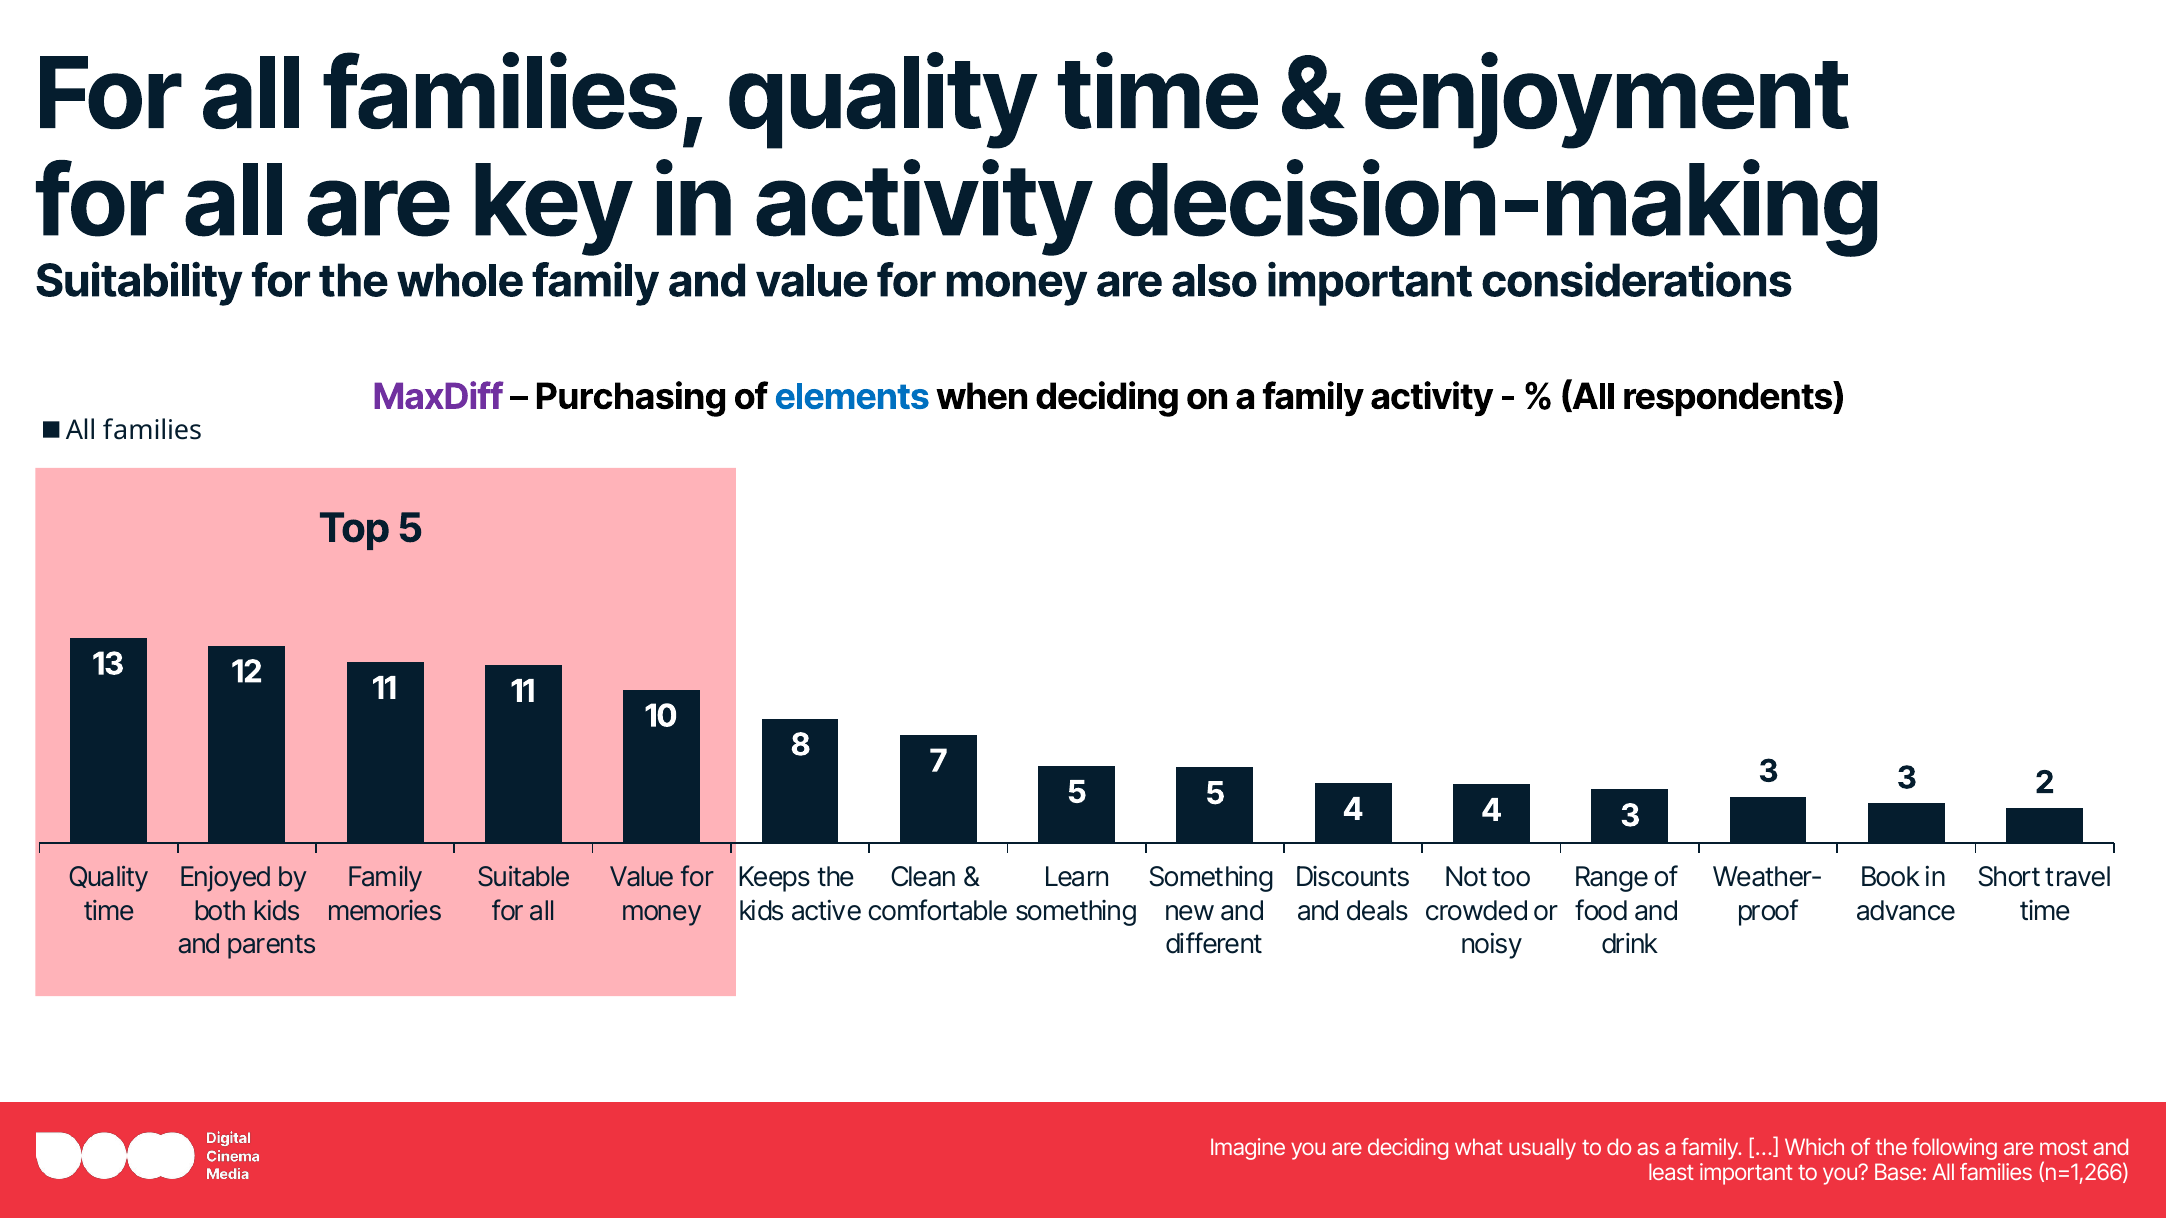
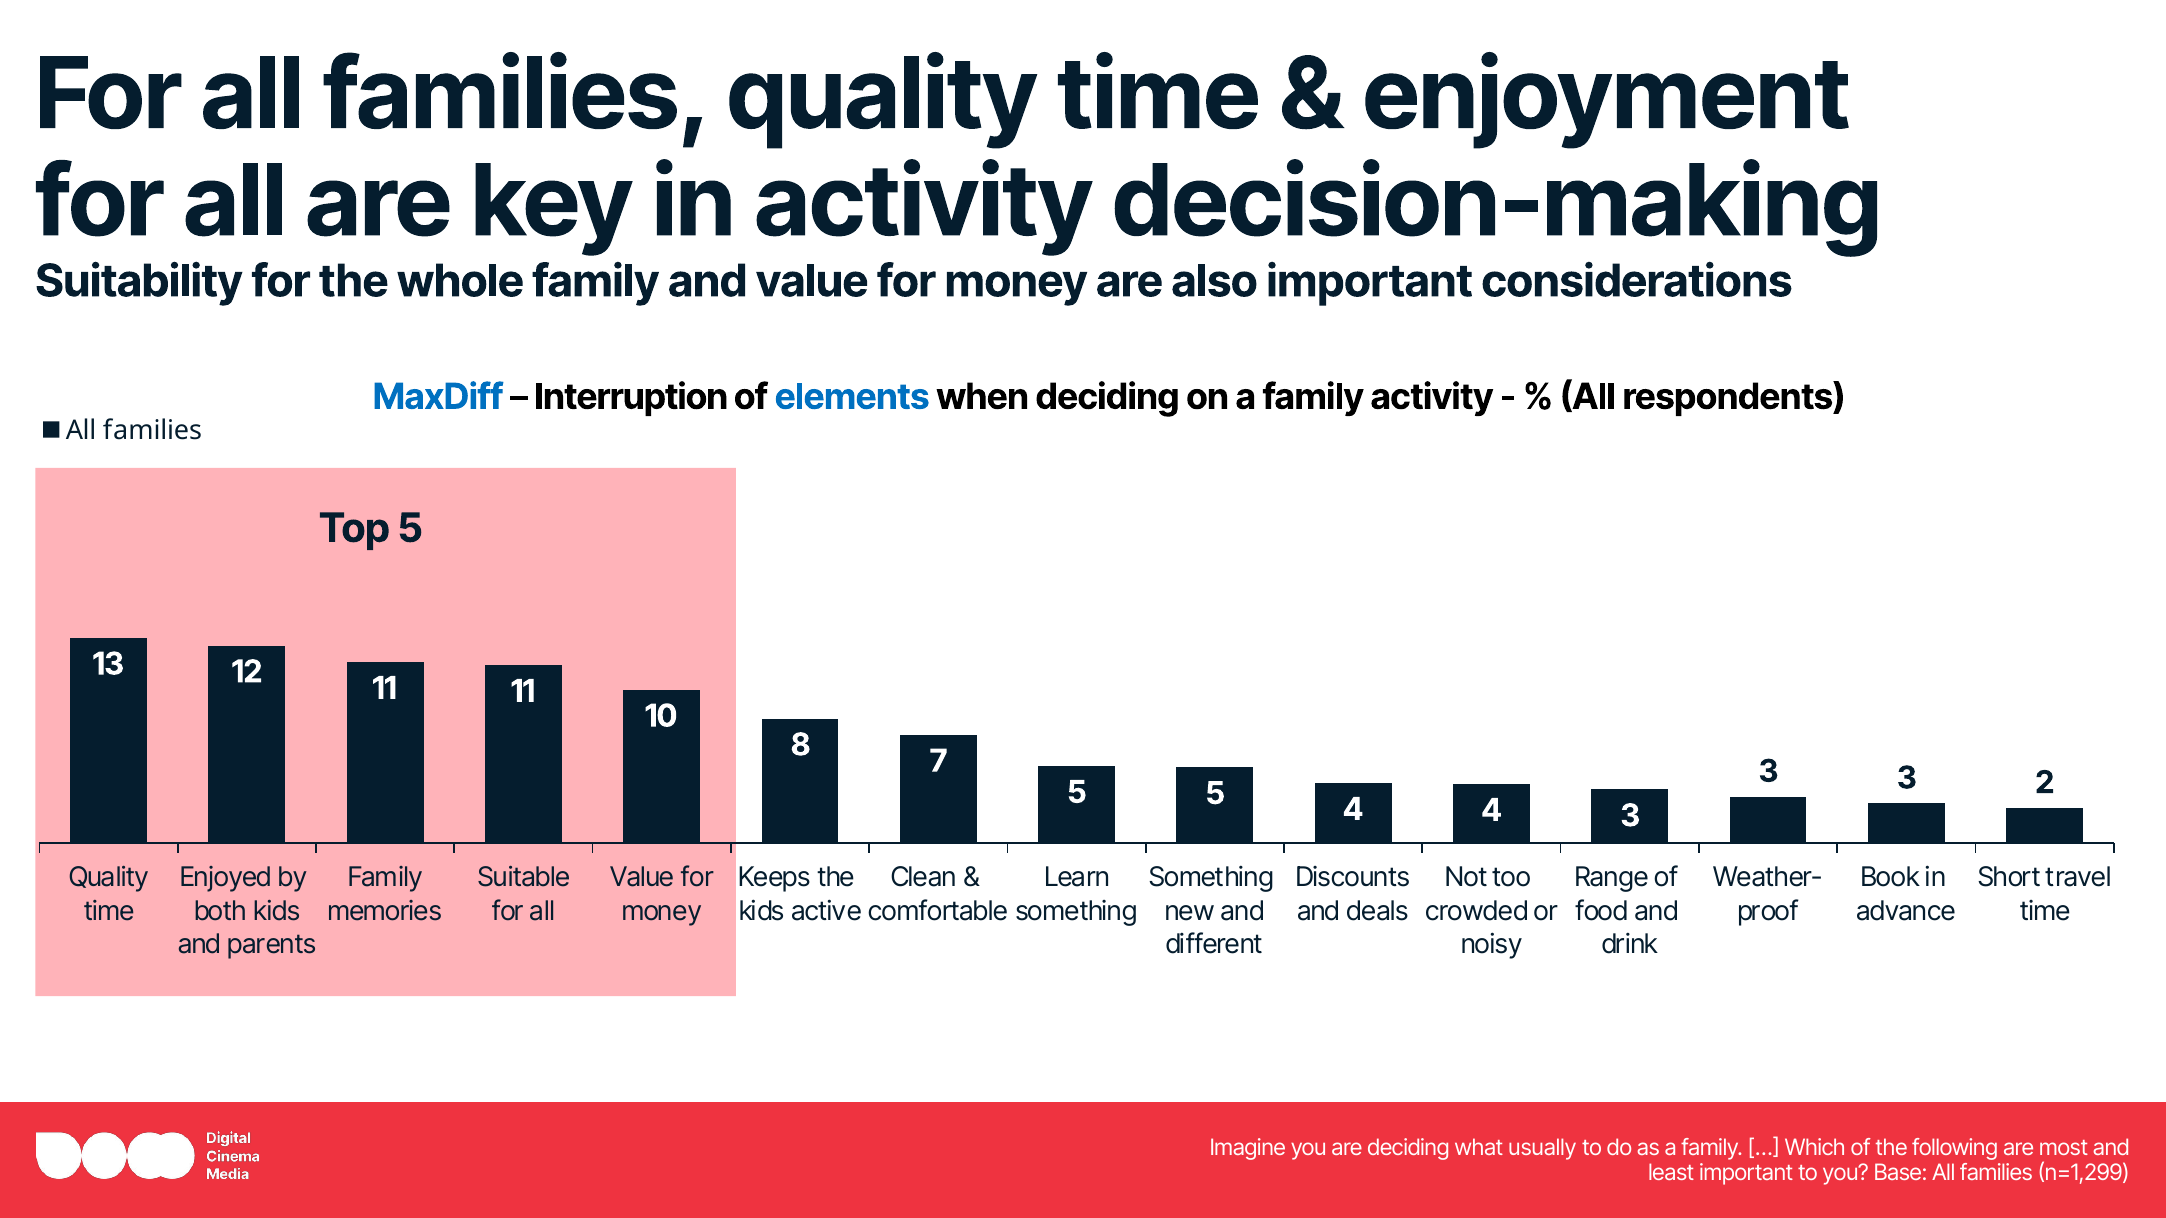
MaxDiff colour: purple -> blue (438, 397)
Purchasing: Purchasing -> Interruption (631, 397)
n=1,266: n=1,266 -> n=1,299 (2084, 1173)
